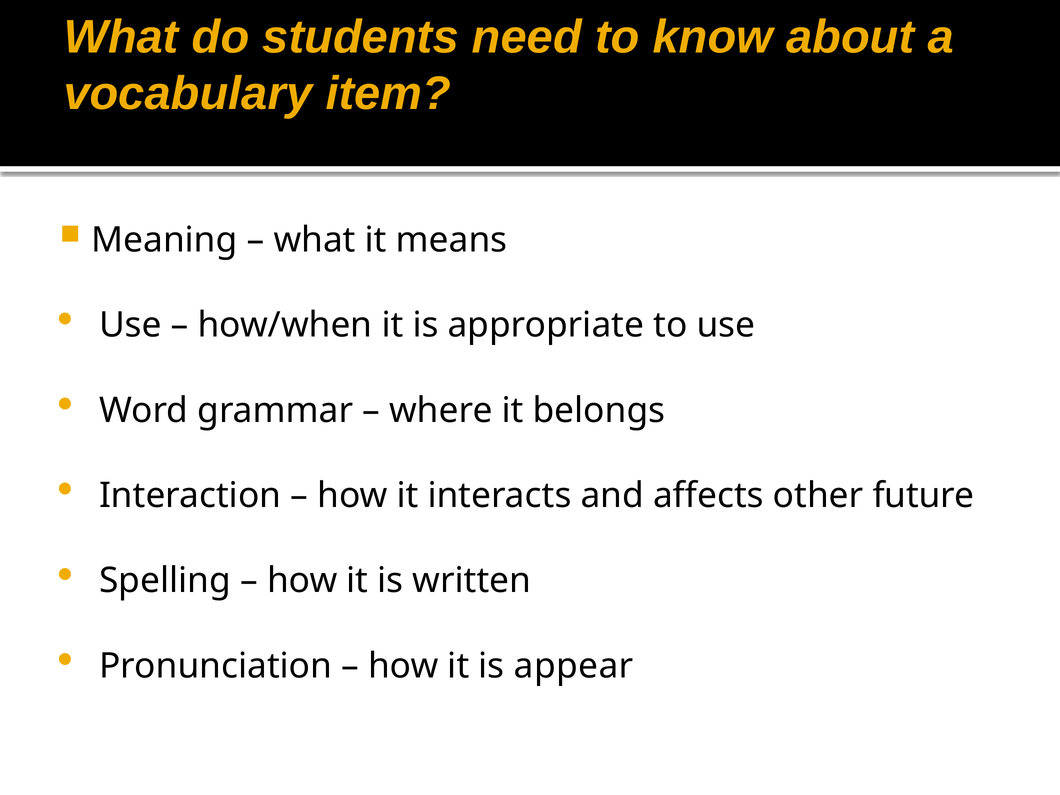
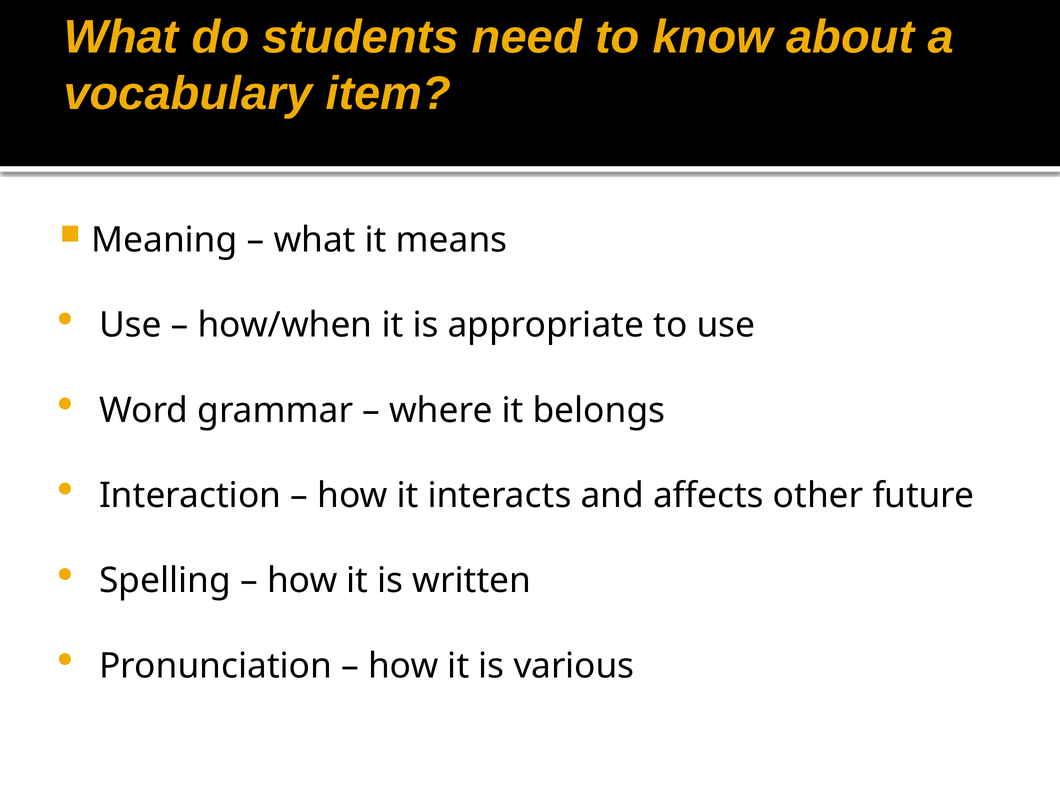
appear: appear -> various (574, 666)
